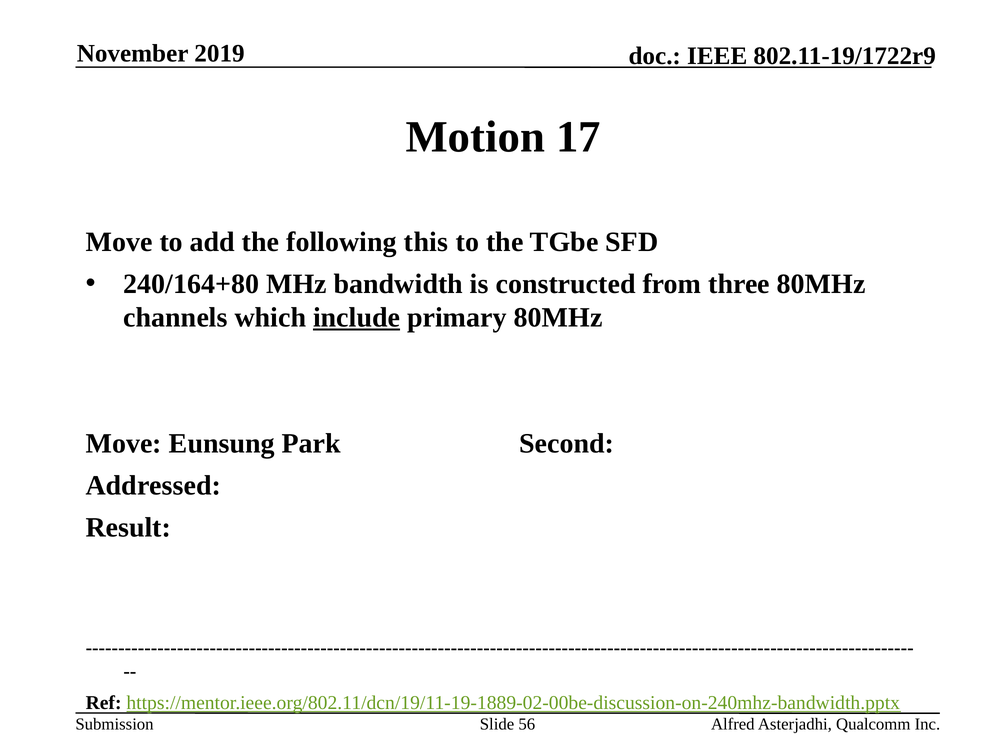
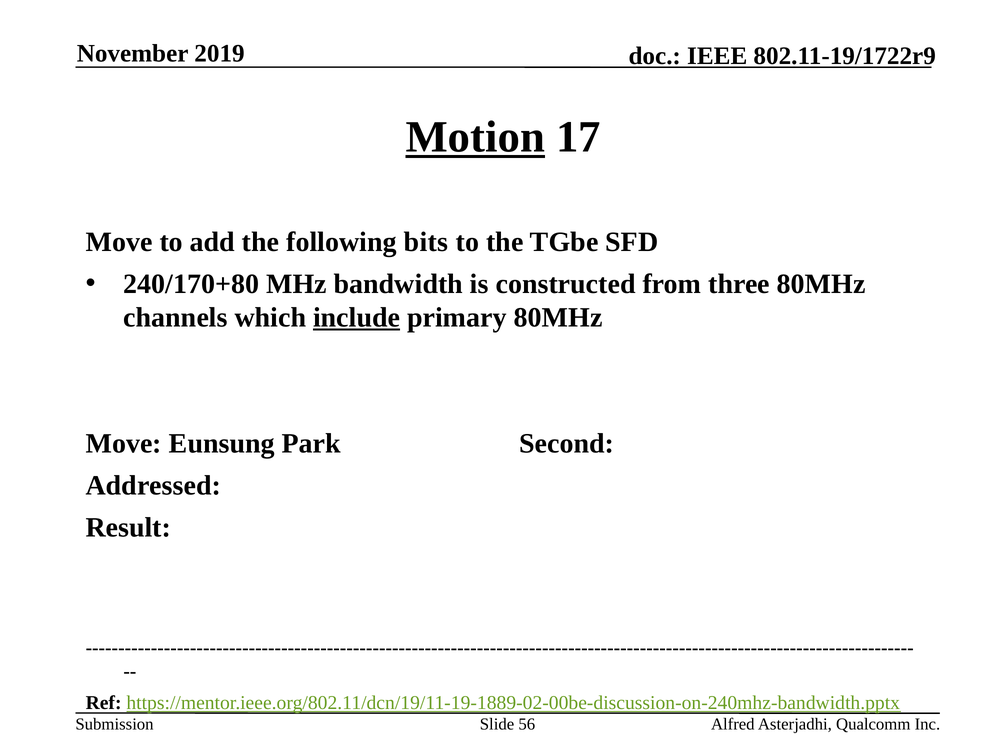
Motion underline: none -> present (475, 137)
this: this -> bits (426, 242)
240/164+80: 240/164+80 -> 240/170+80 (191, 284)
